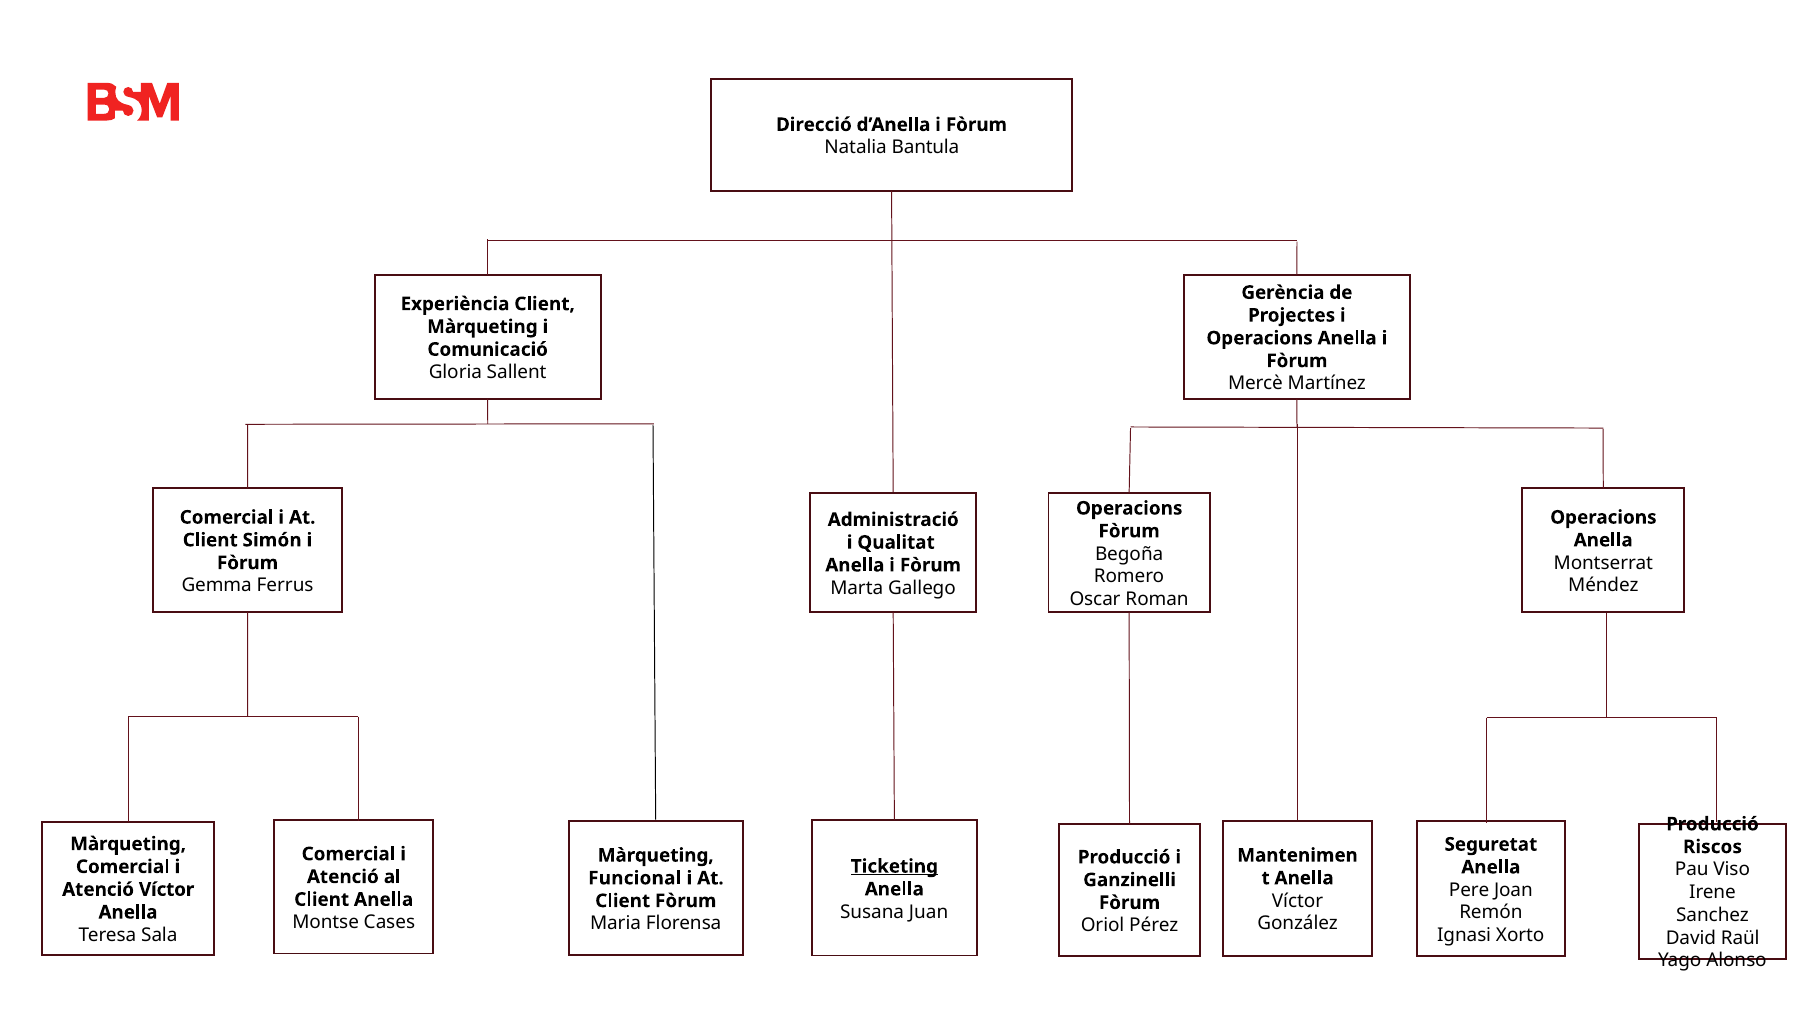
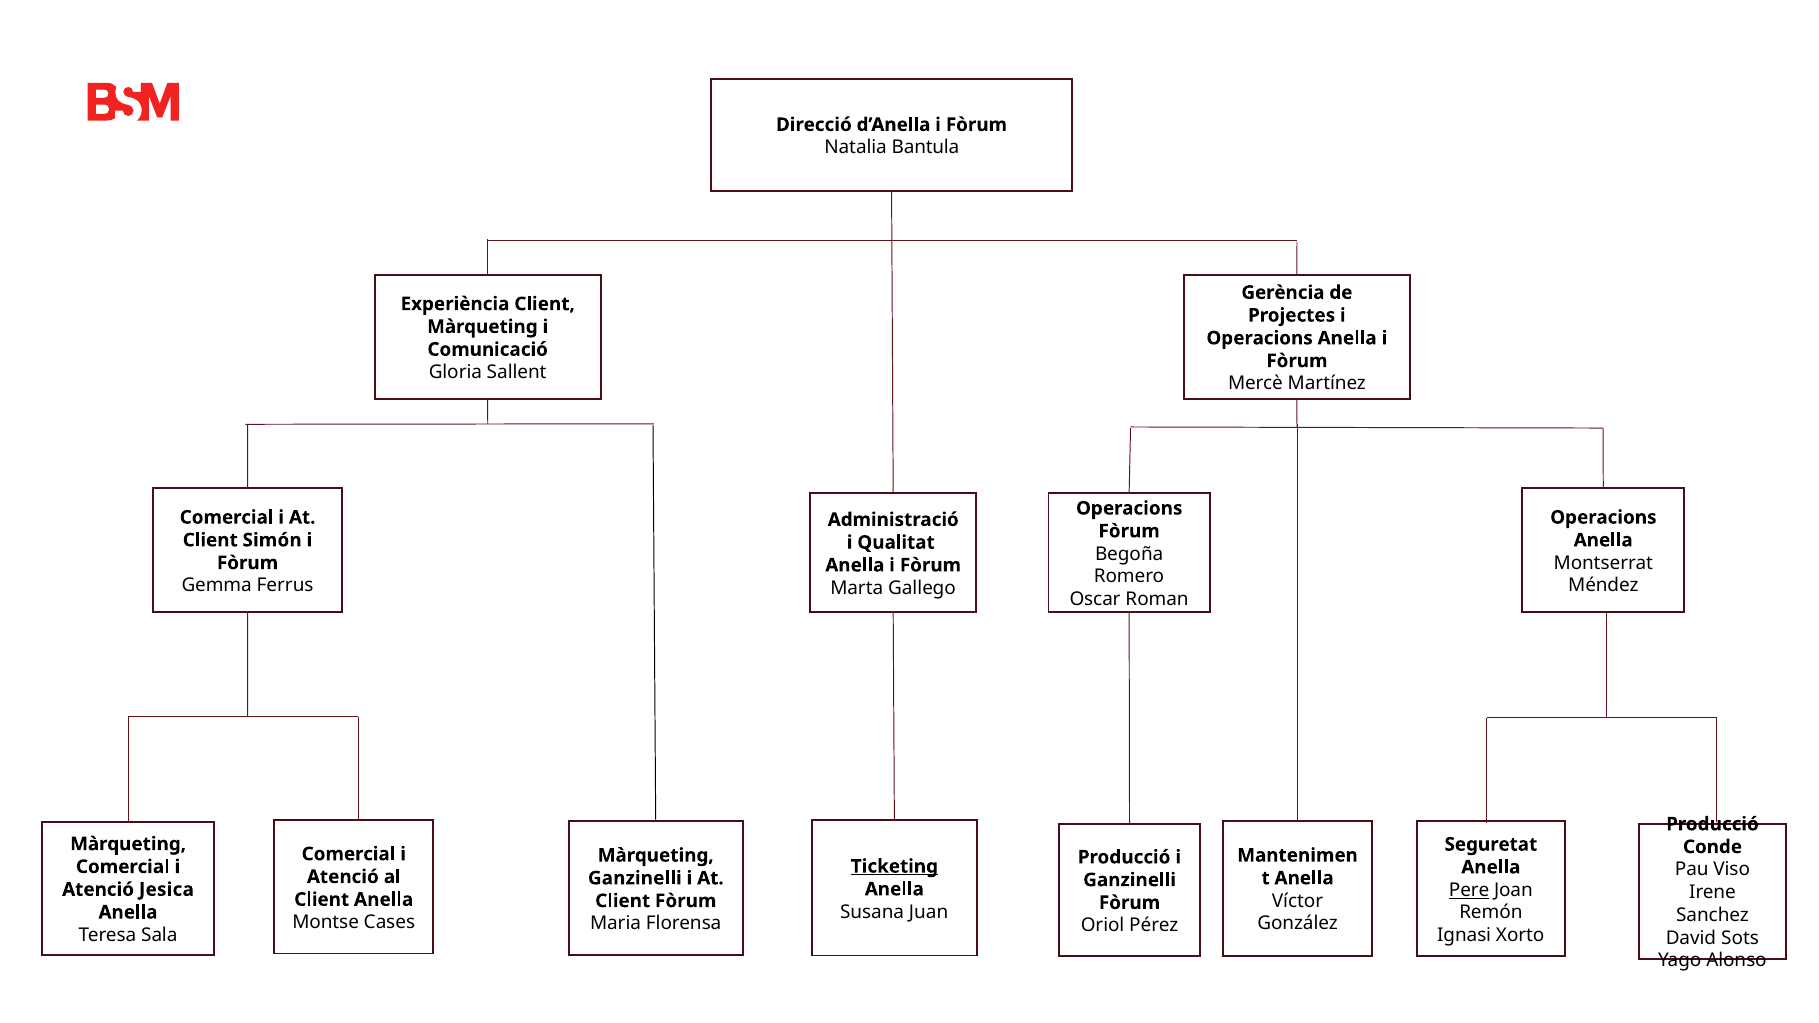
Riscos: Riscos -> Conde (1712, 847)
Funcional: Funcional -> Ganzinelli (635, 878)
Pere underline: none -> present (1469, 890)
Atenció Víctor: Víctor -> Jesica (166, 890)
Raül: Raül -> Sots (1740, 938)
